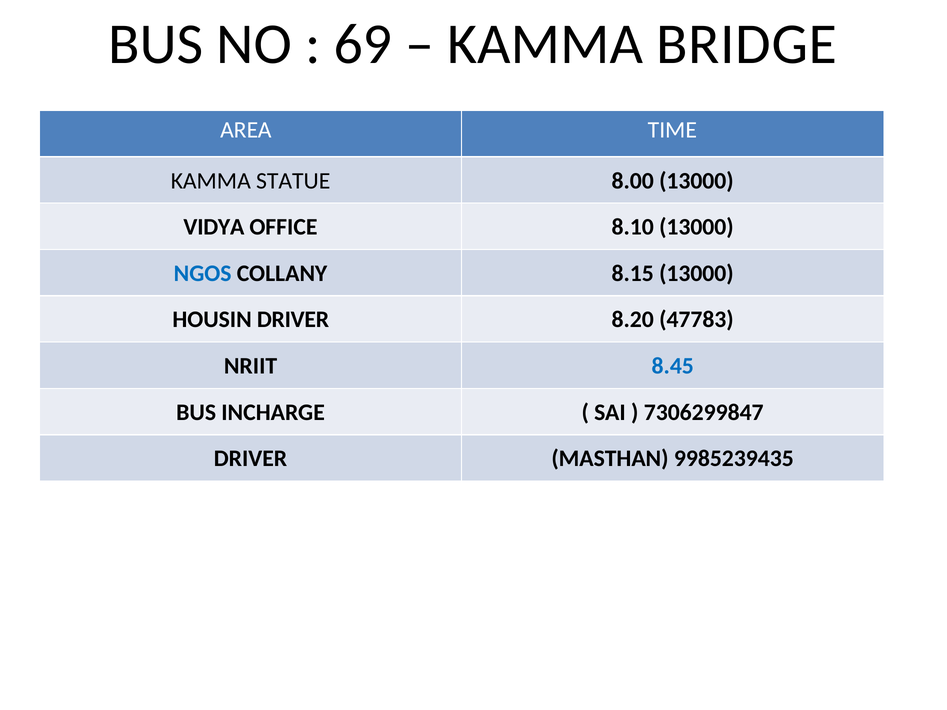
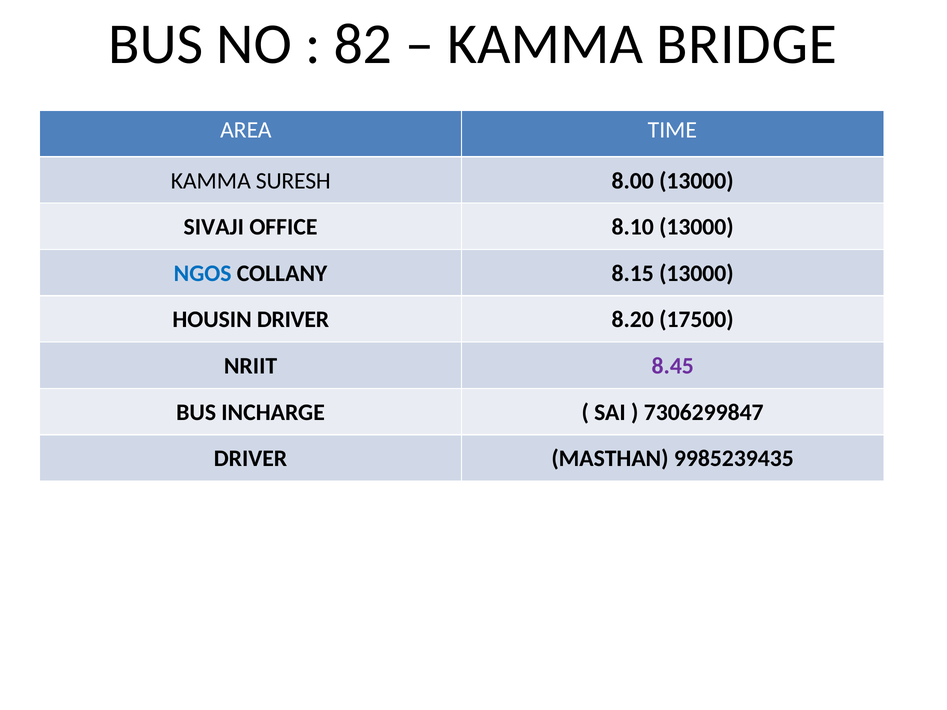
69: 69 -> 82 (363, 44)
STATUE: STATUE -> SURESH (293, 181)
VIDYA: VIDYA -> SIVAJI (214, 227)
47783: 47783 -> 17500 (696, 320)
8.45 colour: blue -> purple (673, 366)
